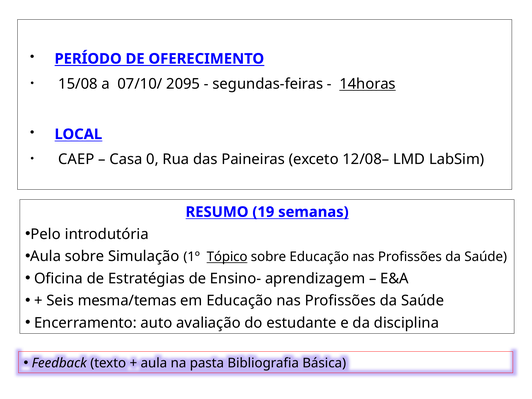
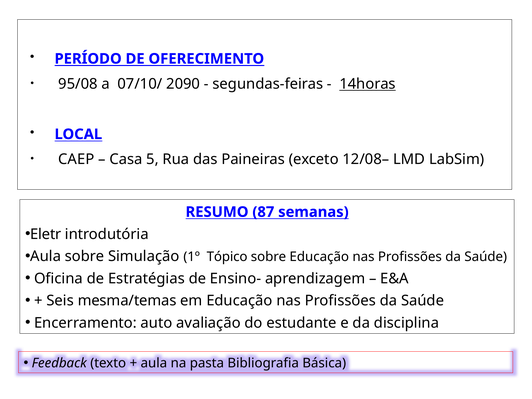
15/08: 15/08 -> 95/08 (78, 84)
2095: 2095 -> 2090 (183, 84)
0: 0 -> 5 (152, 159)
19: 19 -> 87 (263, 212)
Pelo: Pelo -> Eletr (46, 234)
Tópico underline: present -> none (227, 257)
